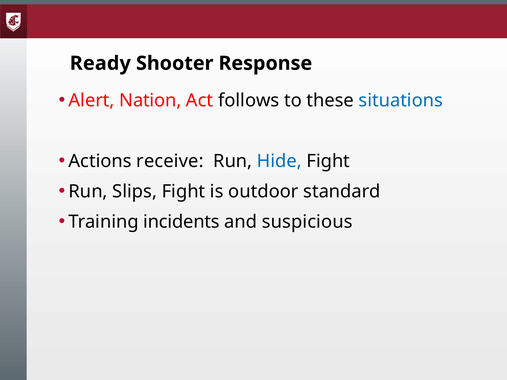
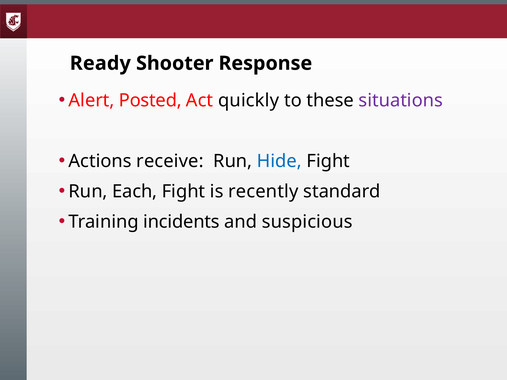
Nation: Nation -> Posted (150, 100)
follows: follows -> quickly (249, 100)
situations colour: blue -> purple (401, 100)
Slips: Slips -> Each (135, 192)
outdoor: outdoor -> recently (263, 192)
